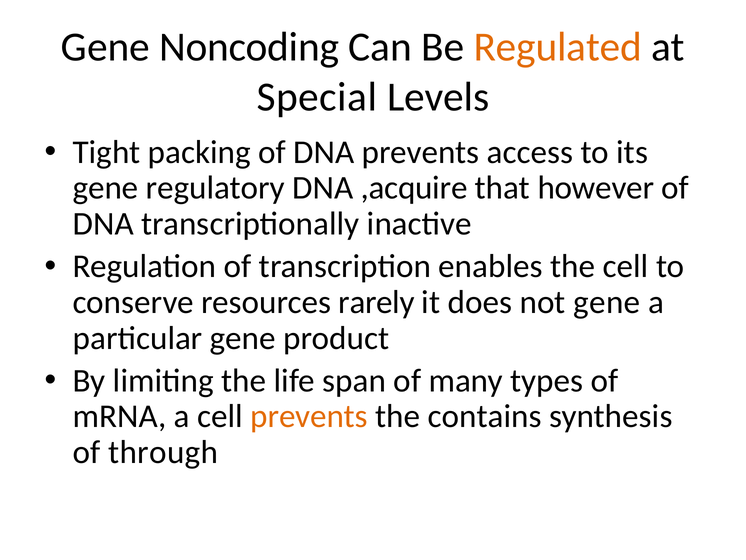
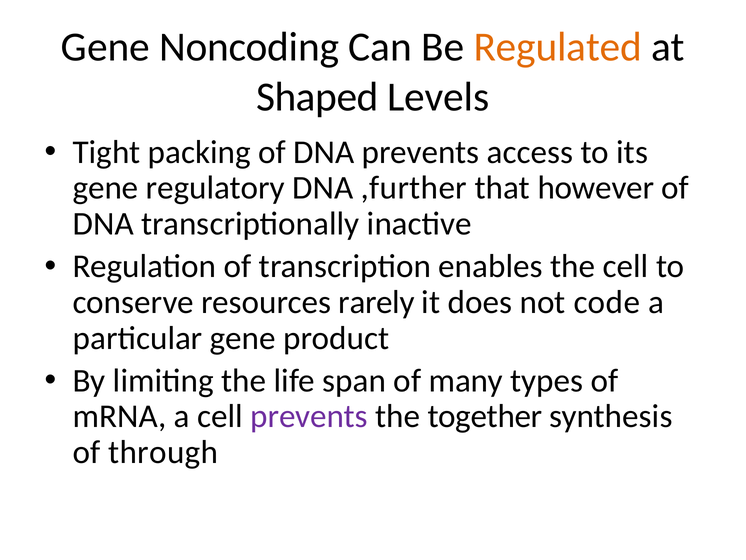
Special: Special -> Shaped (317, 97)
,acquire: ,acquire -> ,further (414, 188)
not gene: gene -> code (607, 302)
prevents colour: orange -> purple (309, 416)
contains: contains -> together (485, 416)
